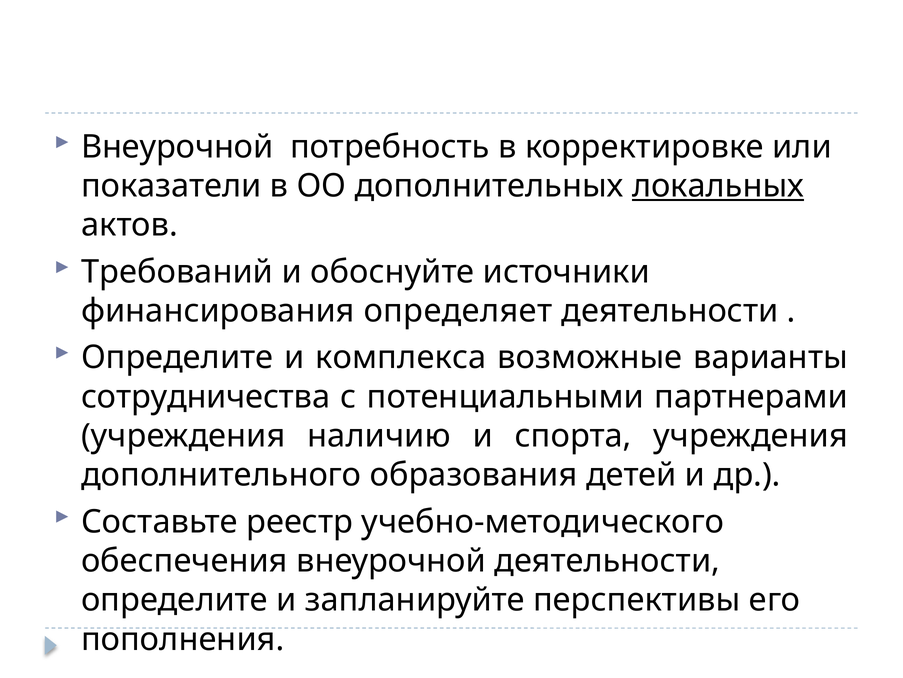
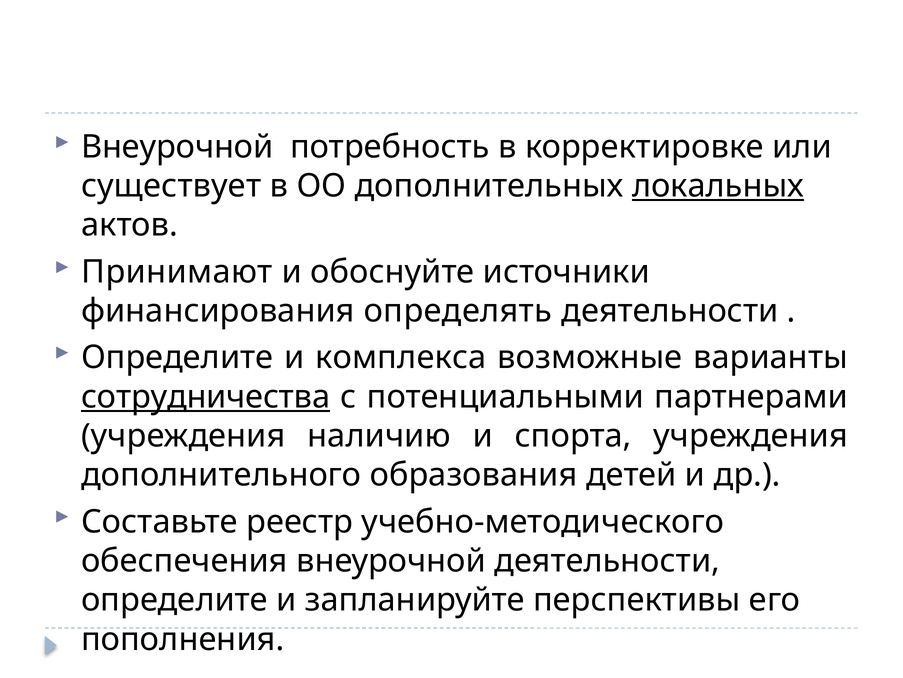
показатели: показатели -> существует (171, 186)
Требований: Требований -> Принимают (177, 272)
определяет: определяет -> определять (458, 311)
сотрудничества underline: none -> present (206, 396)
